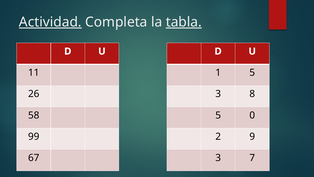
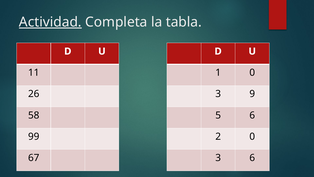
tabla underline: present -> none (184, 22)
1 5: 5 -> 0 (252, 73)
8: 8 -> 9 (252, 94)
5 0: 0 -> 6 (252, 115)
2 9: 9 -> 0 (252, 136)
3 7: 7 -> 6 (252, 158)
